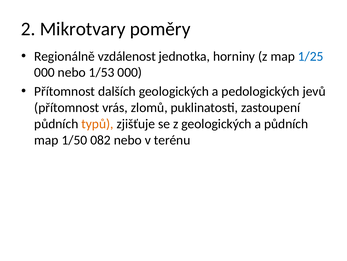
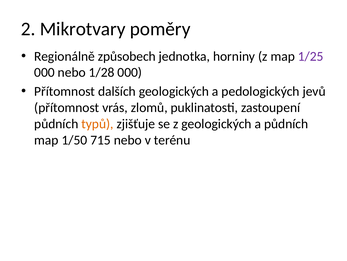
vzdálenost: vzdálenost -> způsobech (127, 56)
1/25 colour: blue -> purple (311, 56)
1/53: 1/53 -> 1/28 (102, 72)
082: 082 -> 715 (101, 140)
